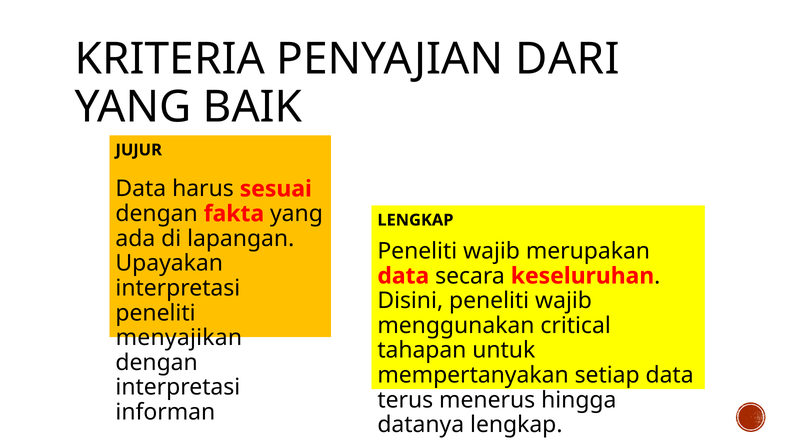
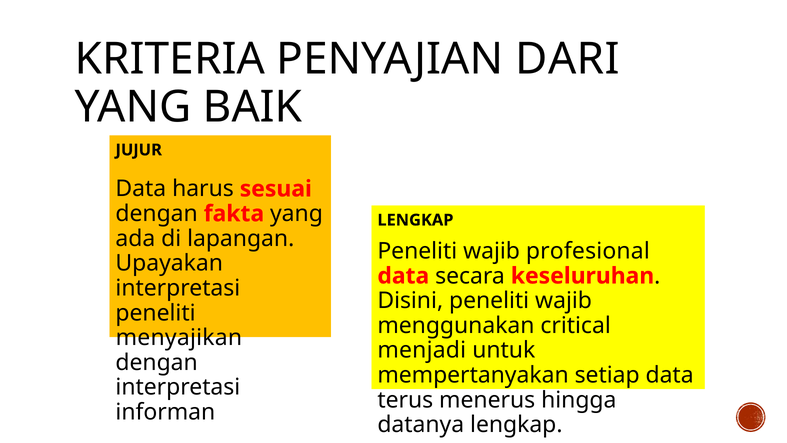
merupakan: merupakan -> profesional (588, 251)
tahapan: tahapan -> menjadi (422, 350)
